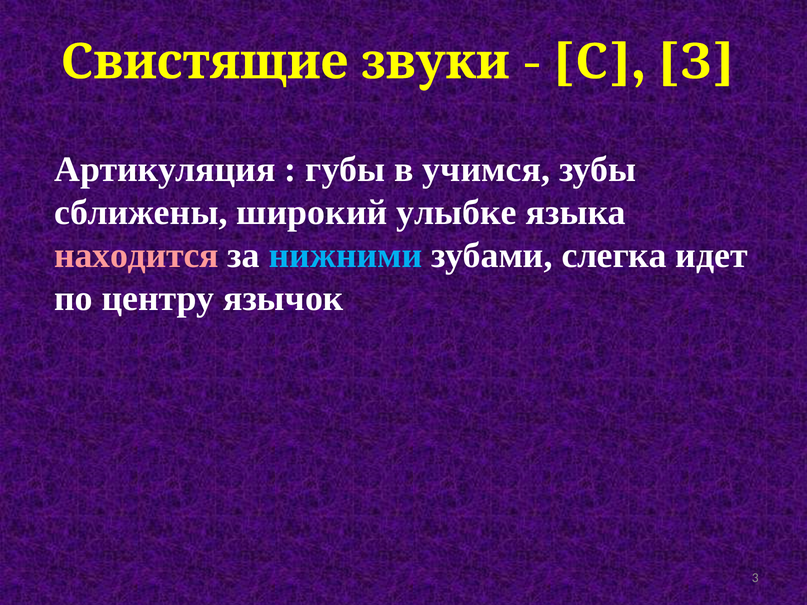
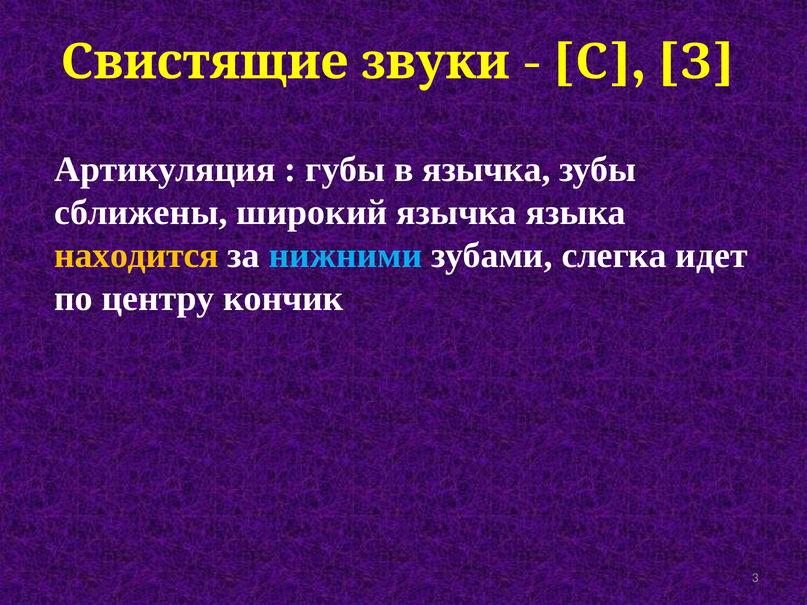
в учимся: учимся -> язычка (486, 169)
широкий улыбке: улыбке -> язычка (457, 212)
находится colour: pink -> yellow (136, 255)
язычок: язычок -> кончик (283, 298)
